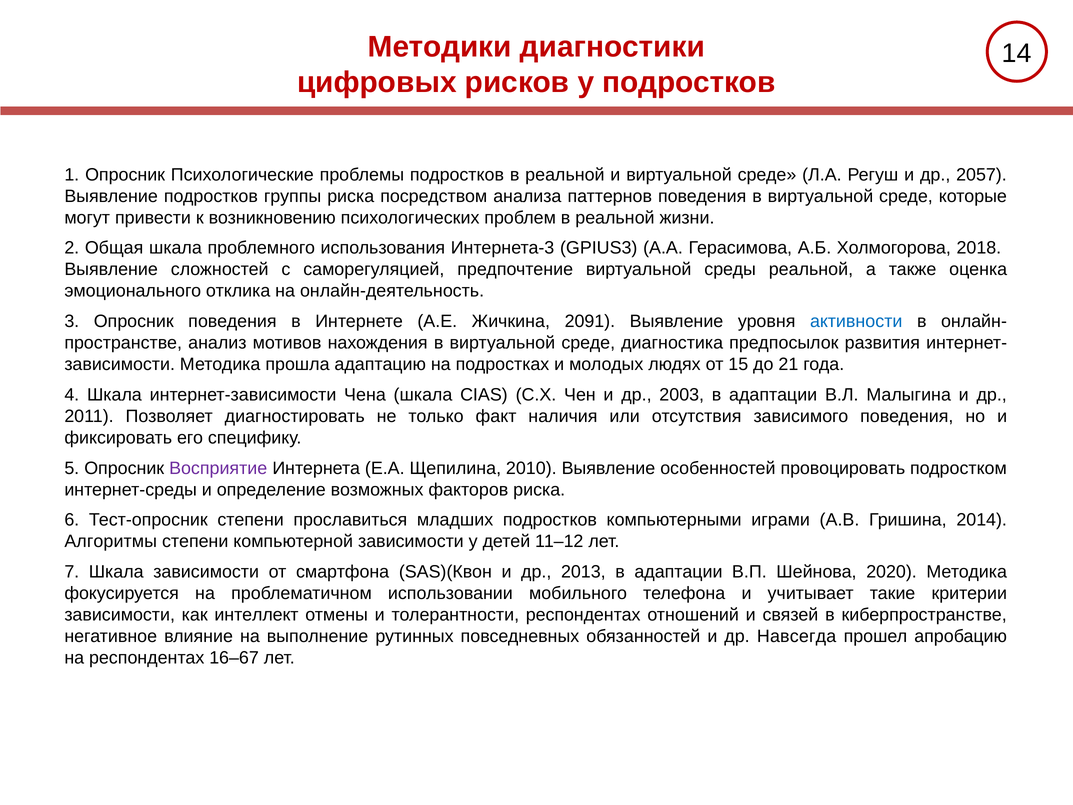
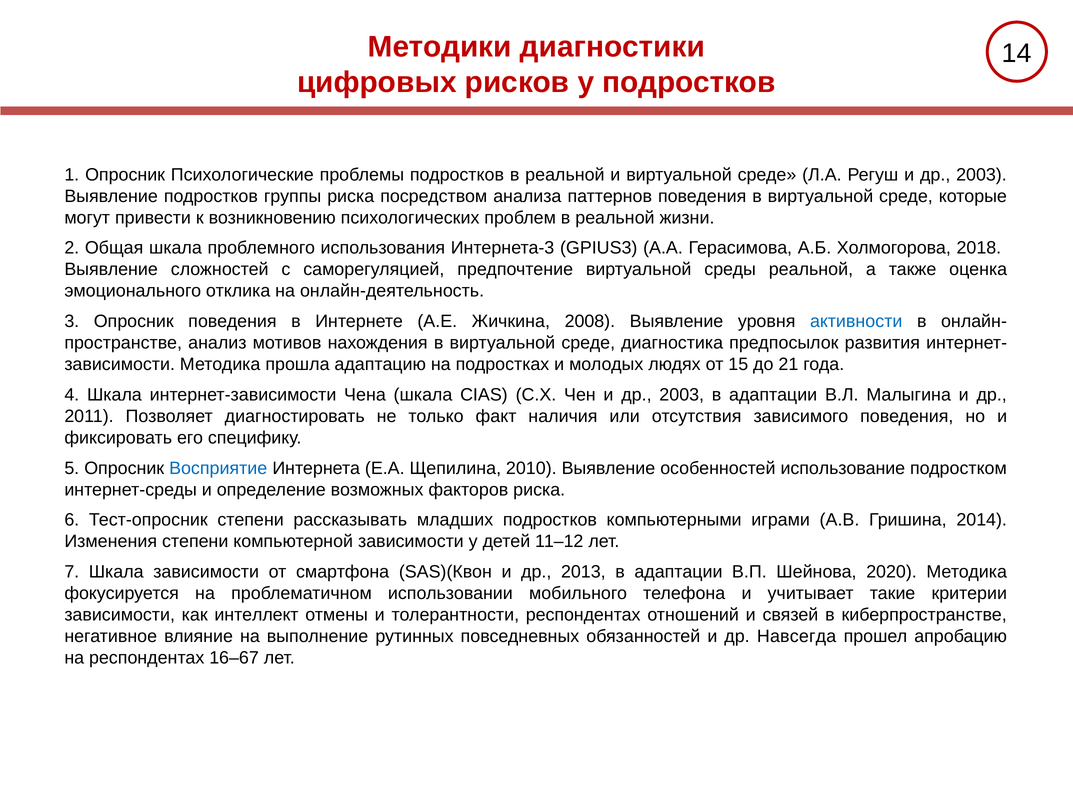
Регуш и др 2057: 2057 -> 2003 (981, 175)
2091: 2091 -> 2008 (590, 321)
Восприятие colour: purple -> blue (218, 468)
провоцировать: провоцировать -> использование (843, 468)
прославиться: прославиться -> рассказывать (350, 520)
Алгоритмы: Алгоритмы -> Изменения (111, 541)
